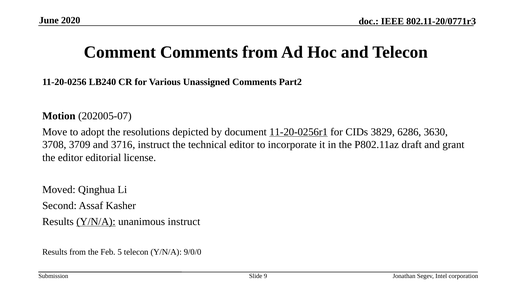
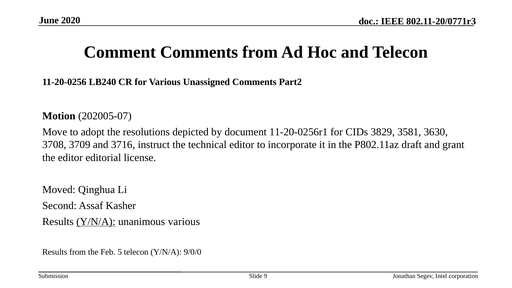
11-20-0256r1 underline: present -> none (299, 132)
6286: 6286 -> 3581 (409, 132)
unanimous instruct: instruct -> various (184, 222)
